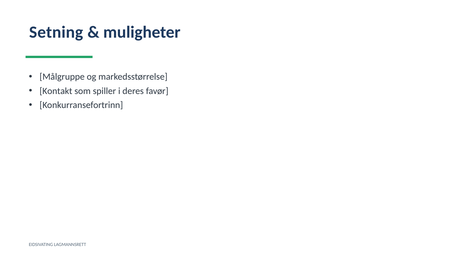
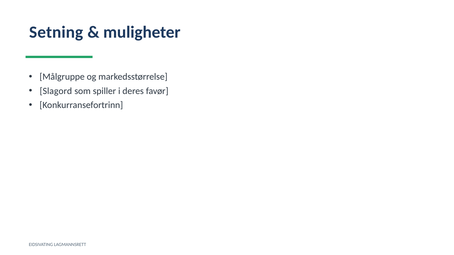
Kontakt: Kontakt -> Slagord (56, 91)
